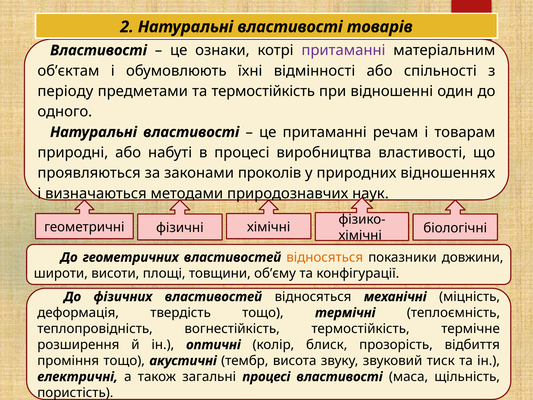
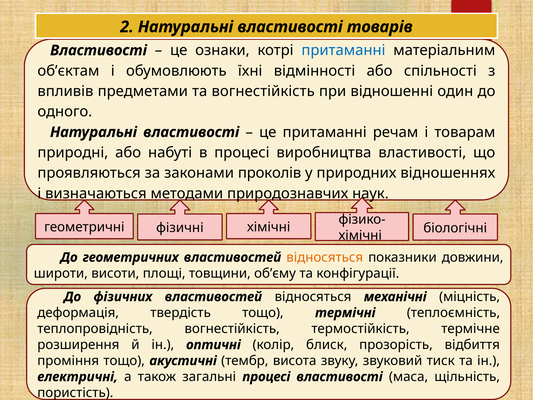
притаманні colour: purple -> blue (343, 50)
періоду: періоду -> впливів (65, 91)
та термостійкість: термостійкість -> вогнестійкість (263, 91)
